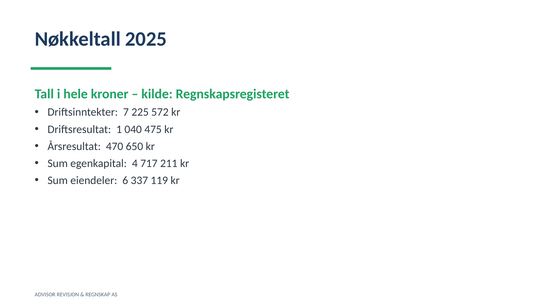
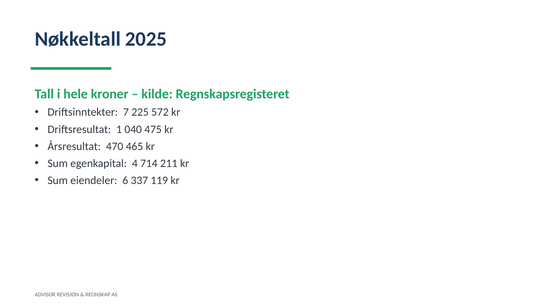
650: 650 -> 465 (134, 146)
717: 717 -> 714 (149, 163)
